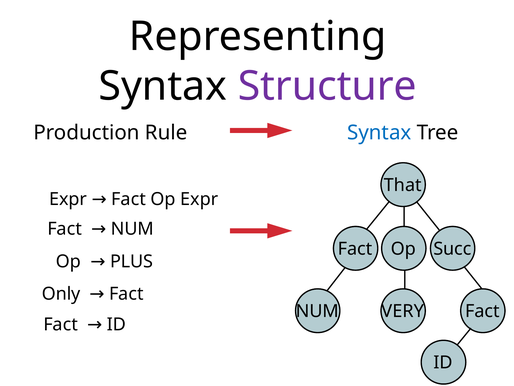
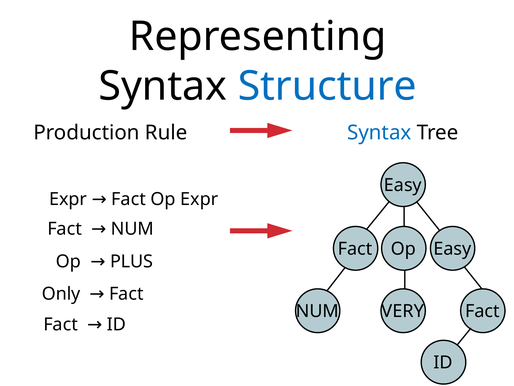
Structure colour: purple -> blue (327, 86)
That: That -> Easy (403, 185)
Op Succ: Succ -> Easy (452, 248)
